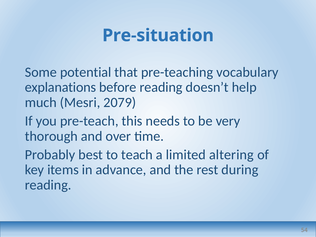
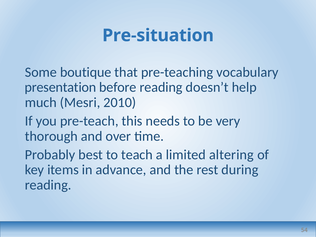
potential: potential -> boutique (86, 72)
explanations: explanations -> presentation (60, 87)
2079: 2079 -> 2010 (120, 103)
